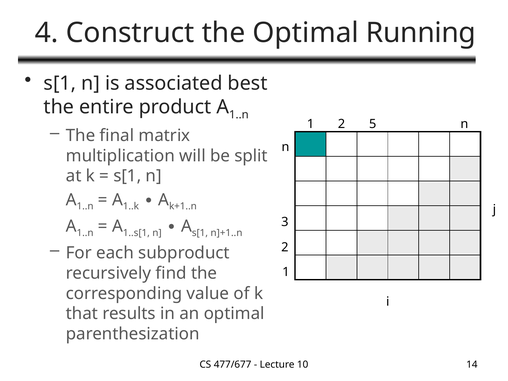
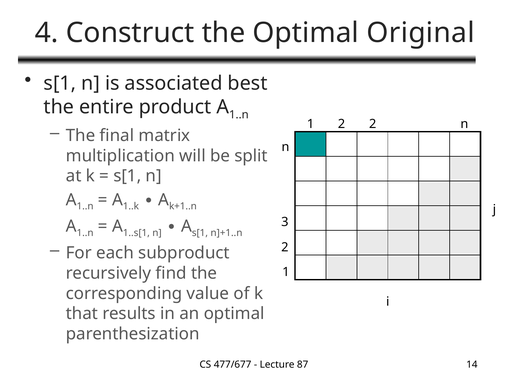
Running: Running -> Original (421, 33)
2 5: 5 -> 2 (373, 124)
10: 10 -> 87 (303, 365)
